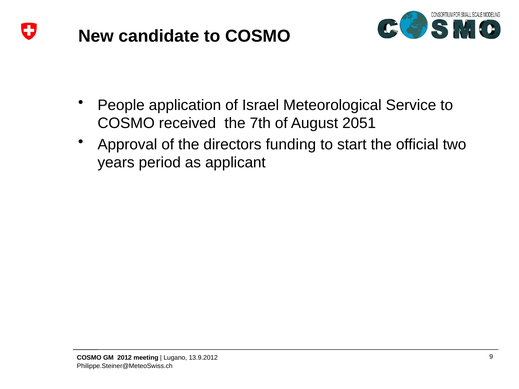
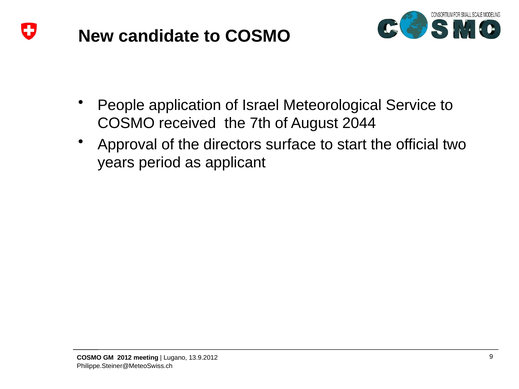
2051: 2051 -> 2044 (359, 123)
funding: funding -> surface (291, 144)
